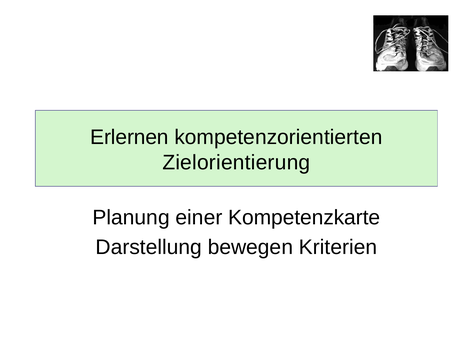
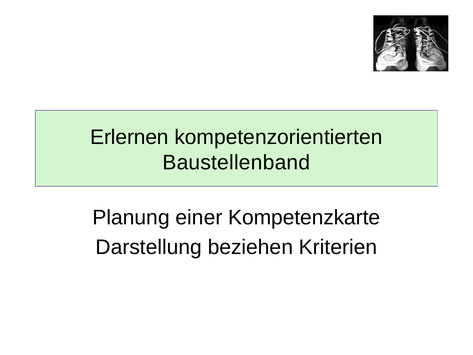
Zielorientierung: Zielorientierung -> Baustellenband (236, 162)
bewegen: bewegen -> beziehen (250, 247)
